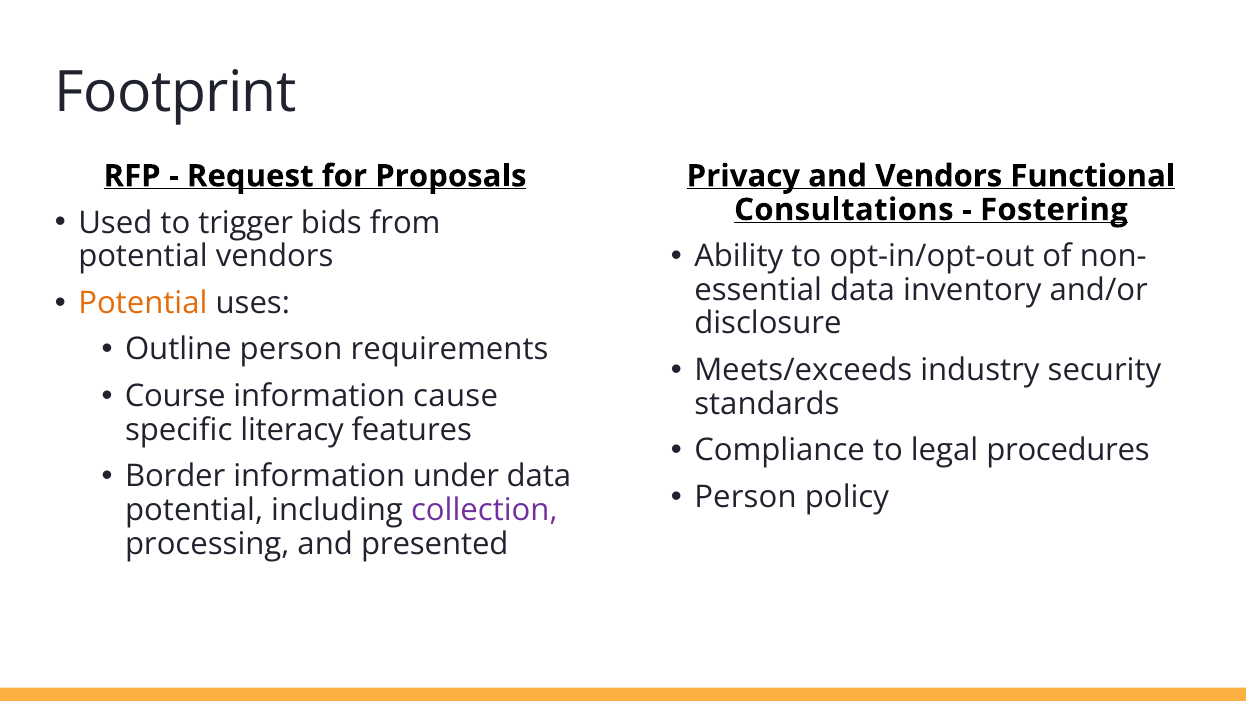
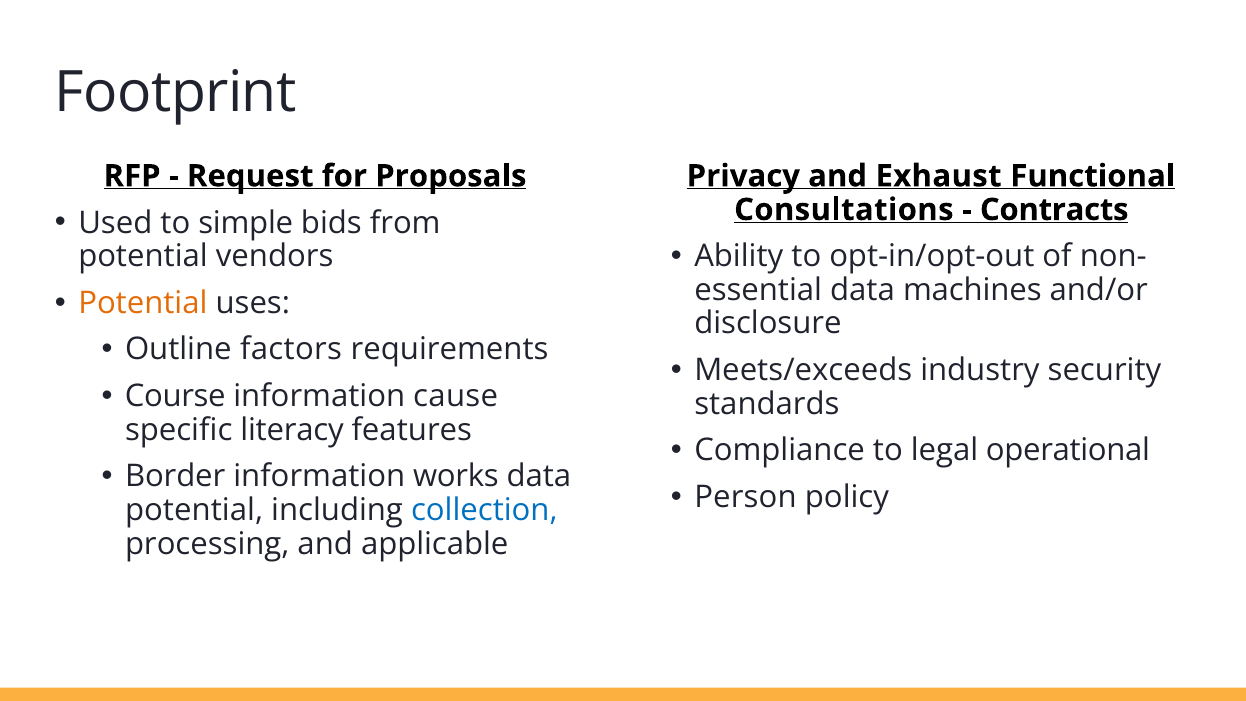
and Vendors: Vendors -> Exhaust (939, 176)
Fostering: Fostering -> Contracts (1054, 210)
trigger: trigger -> simple (246, 223)
inventory: inventory -> machines (972, 290)
Outline person: person -> factors (291, 350)
procedures: procedures -> operational (1068, 450)
under: under -> works (456, 476)
collection colour: purple -> blue (484, 510)
presented: presented -> applicable (435, 544)
